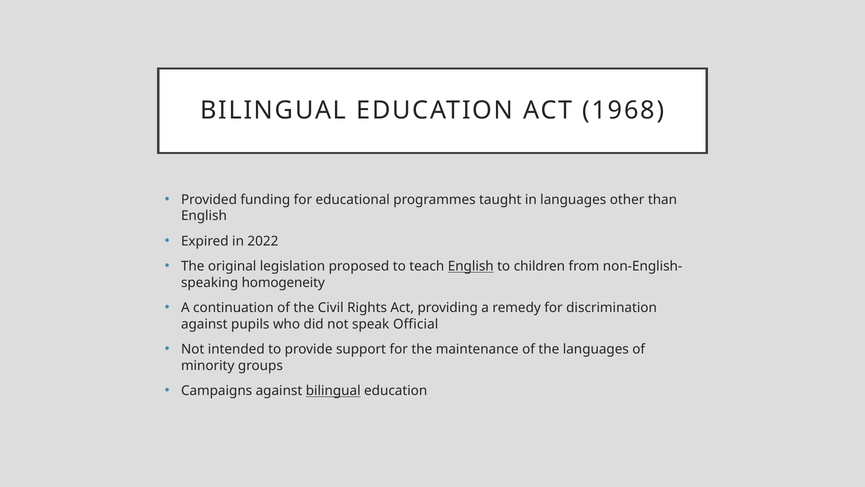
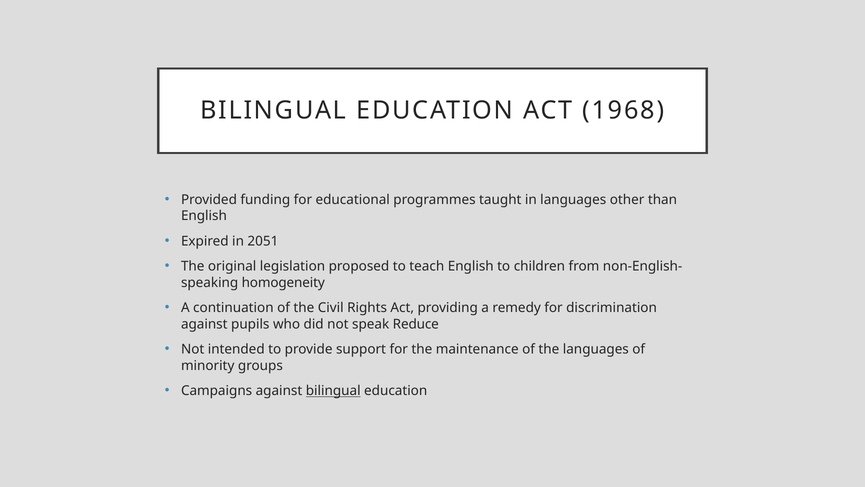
2022: 2022 -> 2051 (263, 241)
English underline: present -> none (471, 266)
Official: Official -> Reduce (416, 324)
